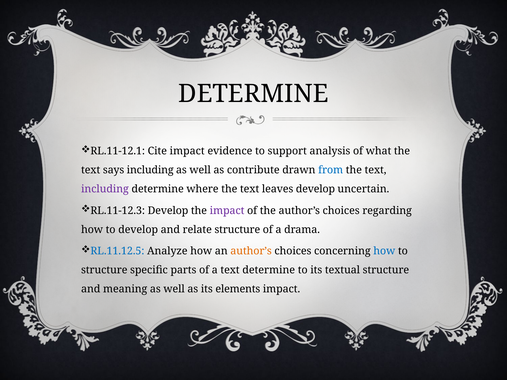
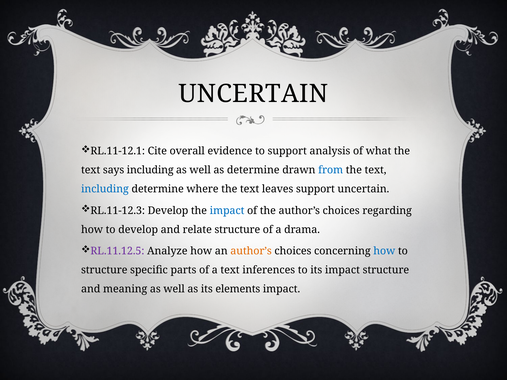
DETERMINE: DETERMINE -> UNCERTAIN (253, 94)
Cite impact: impact -> overall (187, 151)
as contribute: contribute -> determine (253, 170)
including colour: purple -> blue (105, 189)
leaves develop: develop -> support (315, 189)
impact colour: purple -> blue (227, 211)
RL.11.12.5 colour: blue -> purple (117, 251)
text determine: determine -> inferences (269, 270)
its textual: textual -> impact (342, 270)
